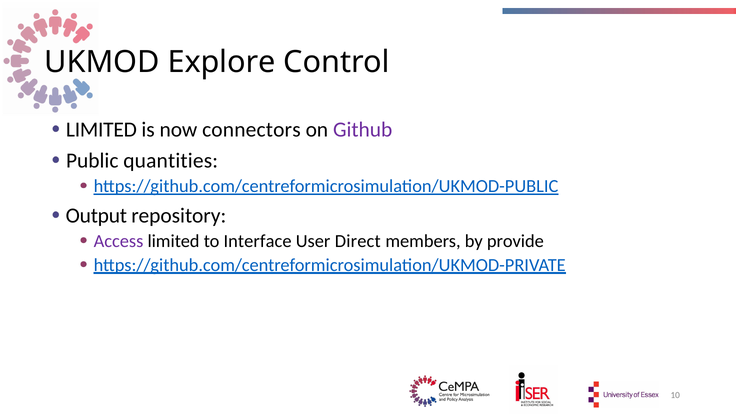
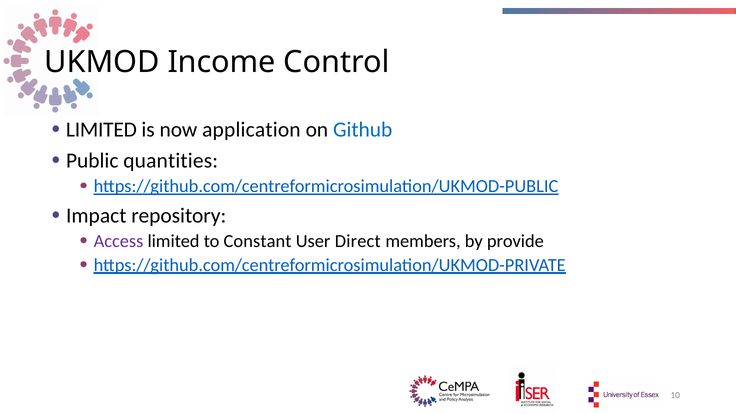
Explore: Explore -> Income (222, 62)
connectors: connectors -> application (251, 130)
Github colour: purple -> blue (363, 130)
Output: Output -> Impact (96, 216)
Interface: Interface -> Constant (258, 241)
